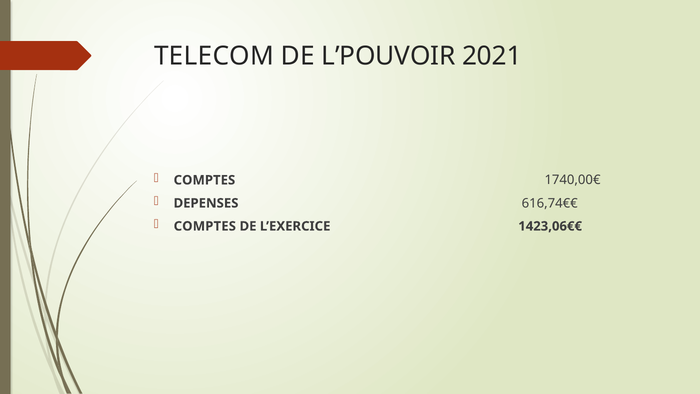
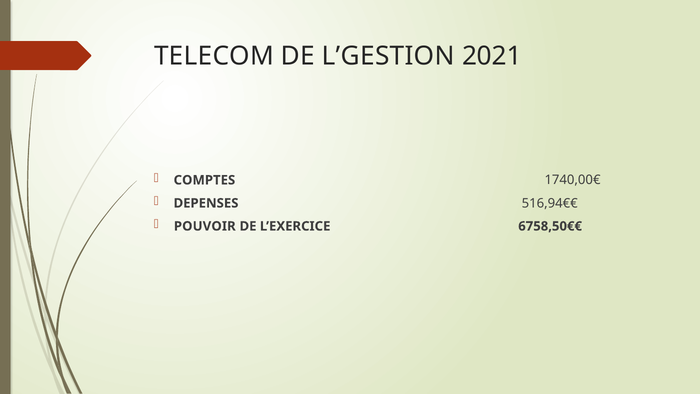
L’POUVOIR: L’POUVOIR -> L’GESTION (388, 56)
616,74€€: 616,74€€ -> 516,94€€ (550, 203)
COMPTES: COMPTES -> POUVOIR (205, 226)
1423,06€€: 1423,06€€ -> 6758,50€€ (550, 226)
